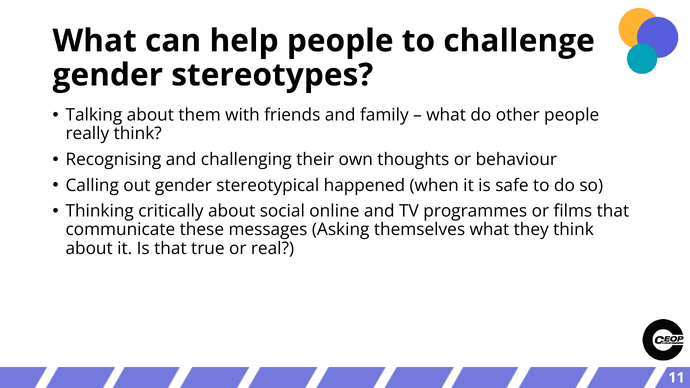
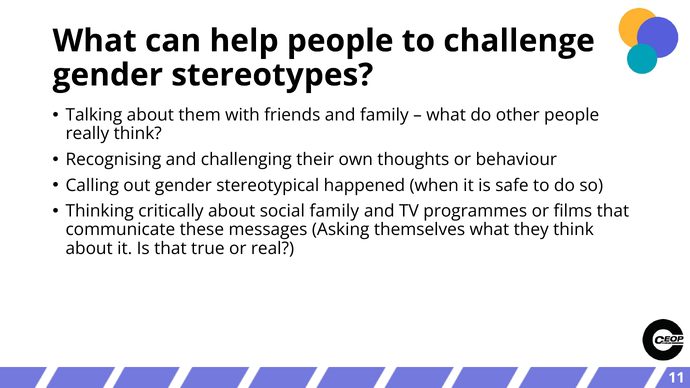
social online: online -> family (334, 211)
